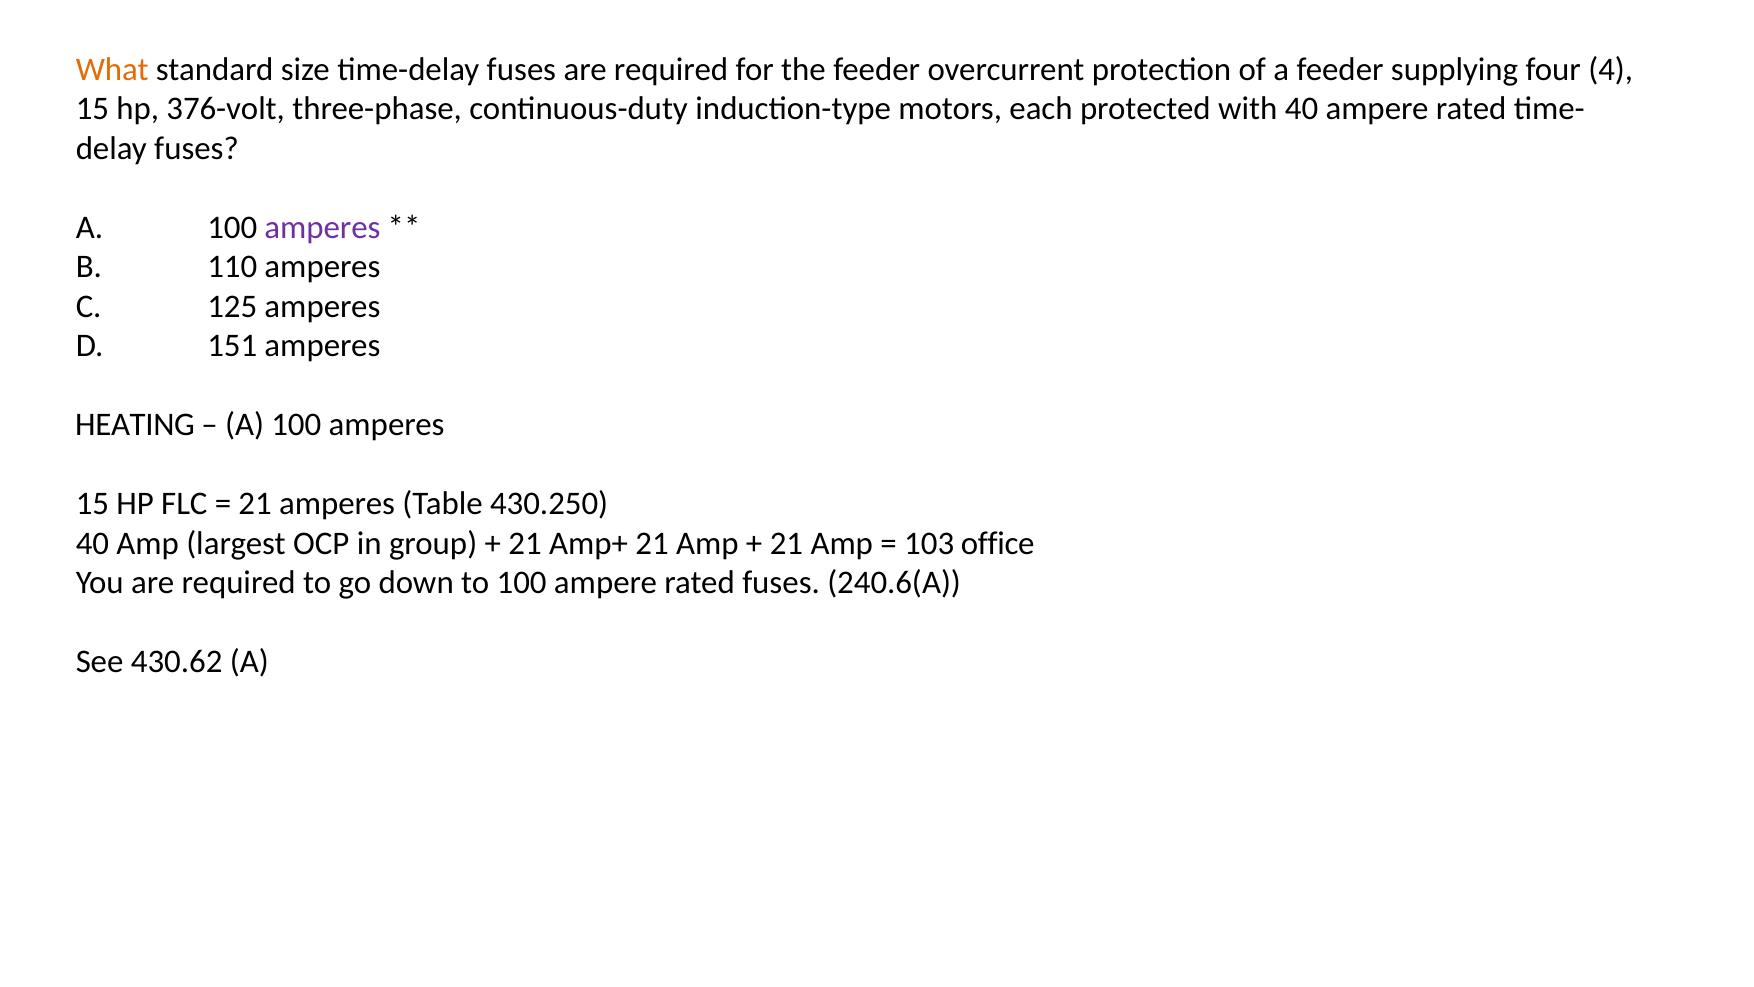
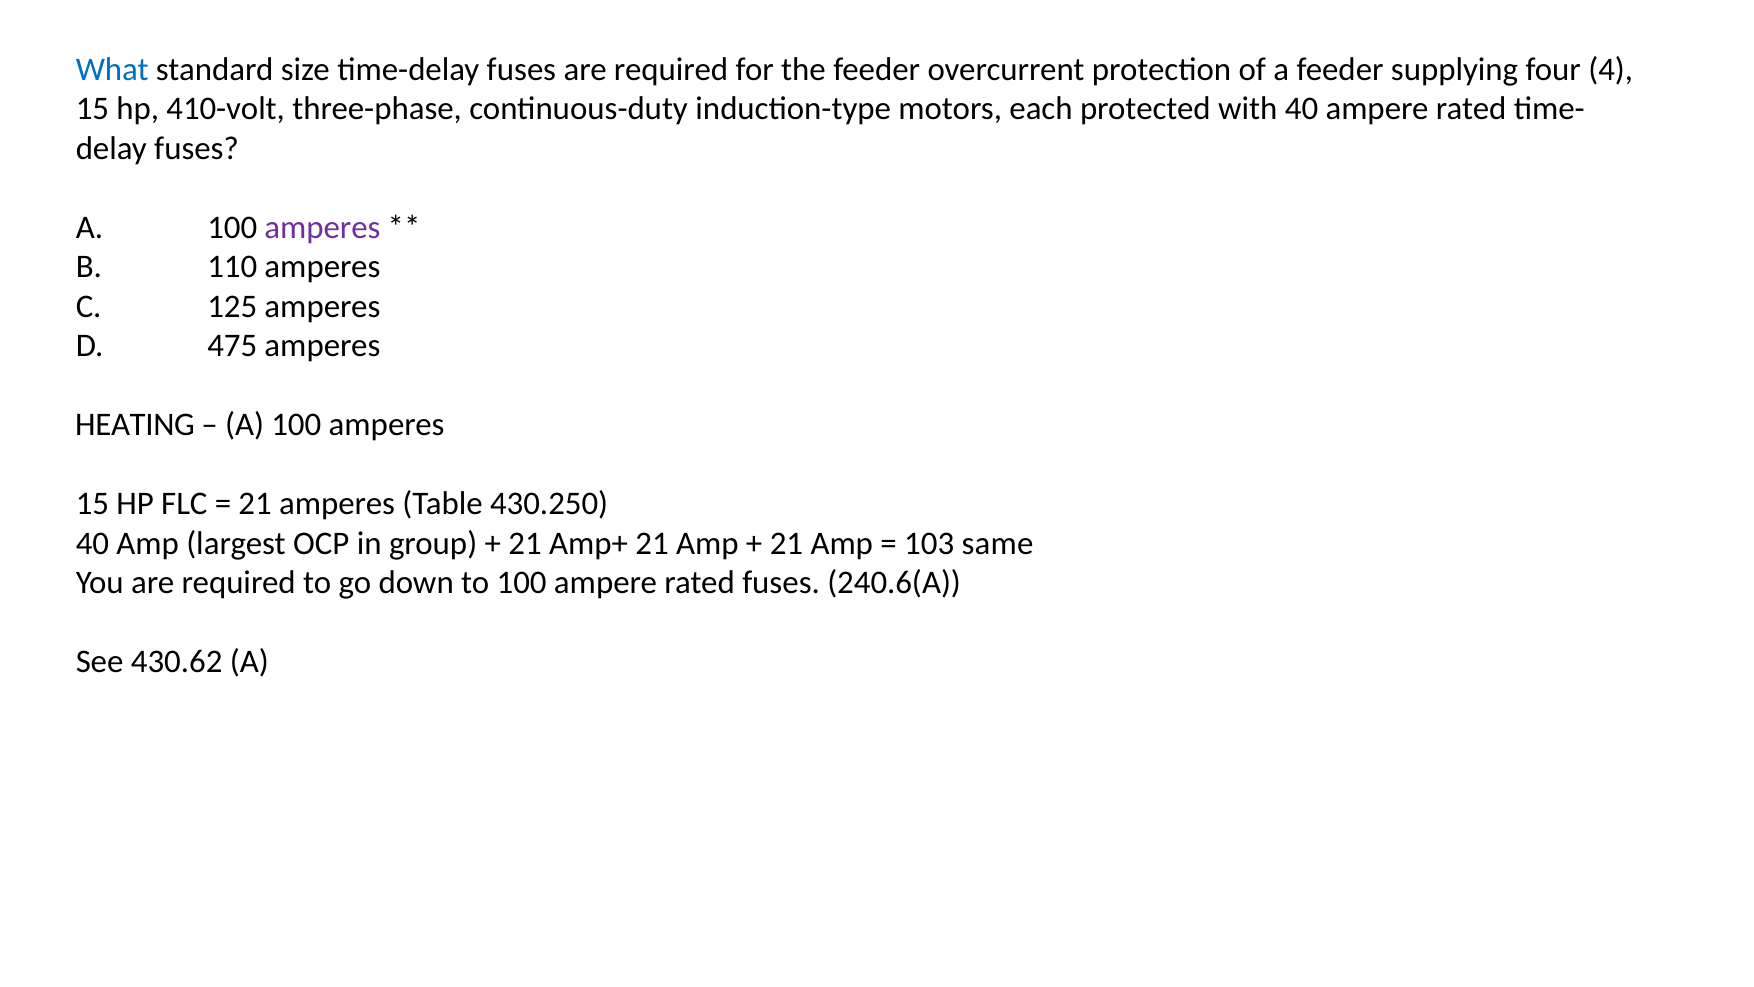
What colour: orange -> blue (112, 69)
376-volt: 376-volt -> 410-volt (226, 109)
151: 151 -> 475 (232, 346)
office: office -> same (997, 543)
